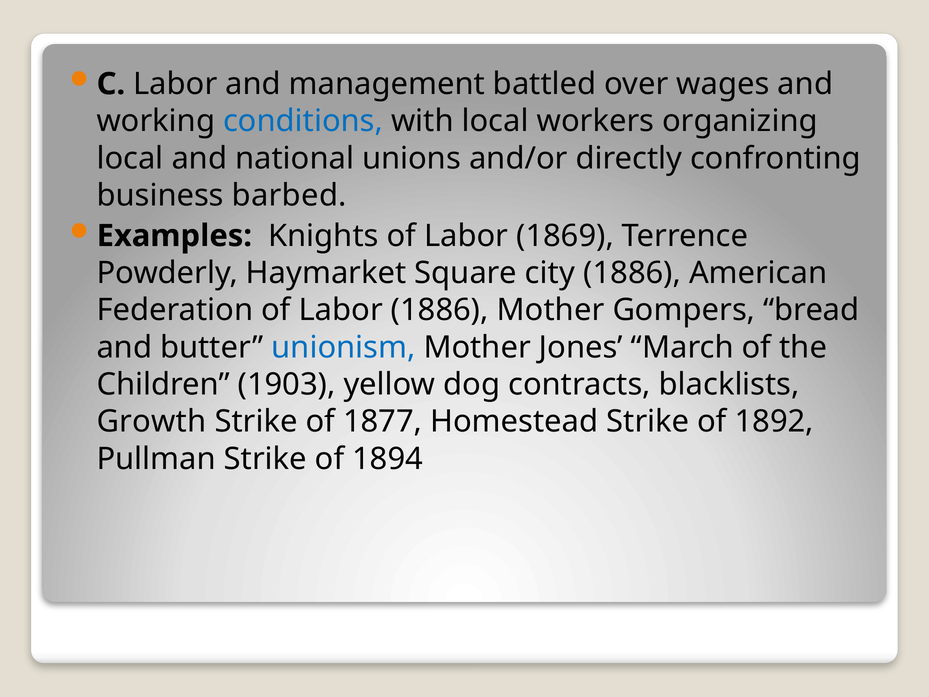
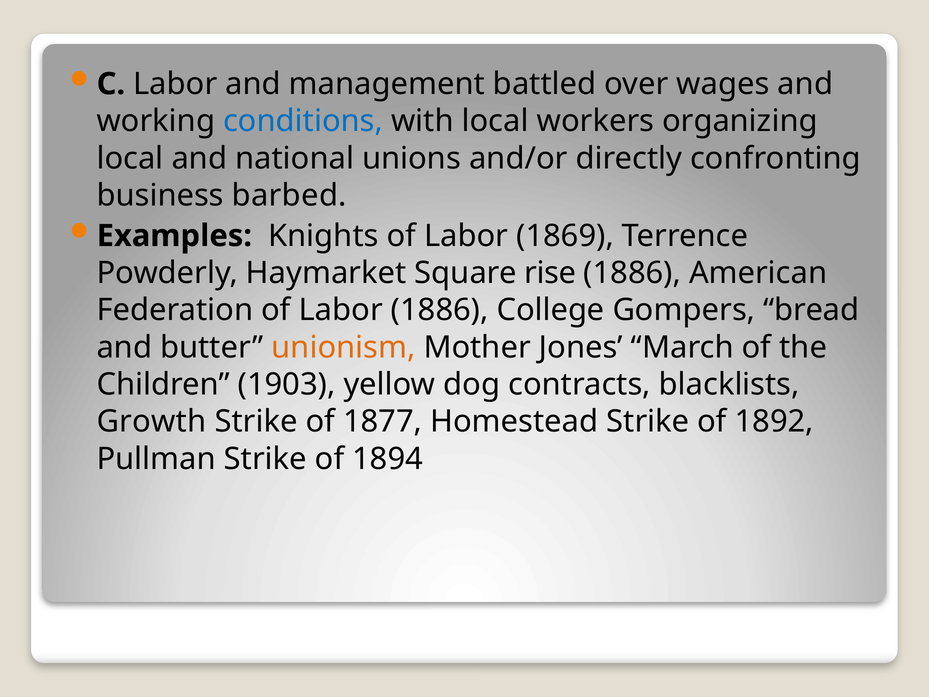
city: city -> rise (550, 273)
1886 Mother: Mother -> College (551, 310)
unionism colour: blue -> orange (343, 347)
